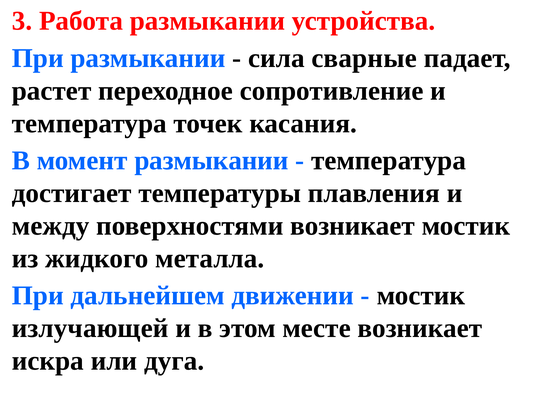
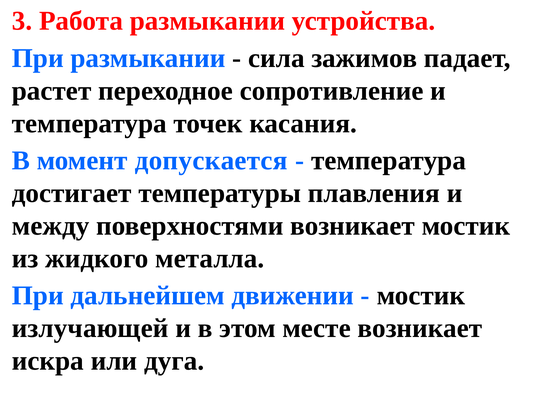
сварные: сварные -> зажимов (364, 58)
момент размыкании: размыкании -> допускается (211, 161)
